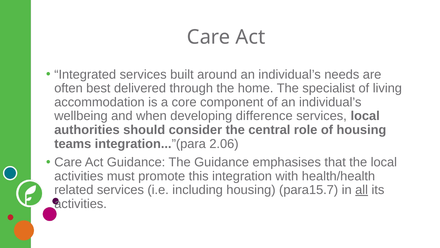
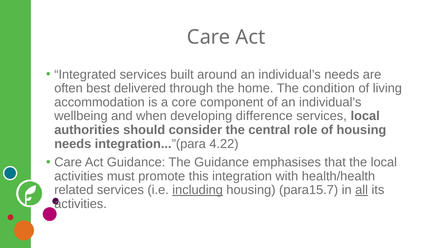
specialist: specialist -> condition (329, 88)
teams: teams -> needs (73, 144)
2.06: 2.06 -> 4.22 (224, 144)
including underline: none -> present (198, 190)
